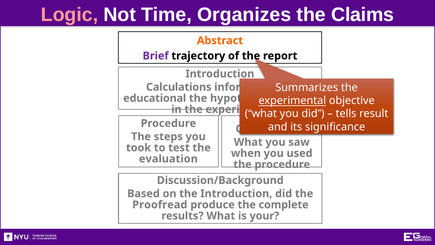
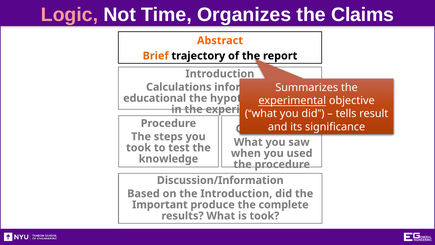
Brief colour: purple -> orange (156, 56)
evaluation: evaluation -> knowledge (168, 159)
Discussion/Background: Discussion/Background -> Discussion/Information (220, 180)
Proofread: Proofread -> Important (160, 204)
is your: your -> took (264, 216)
